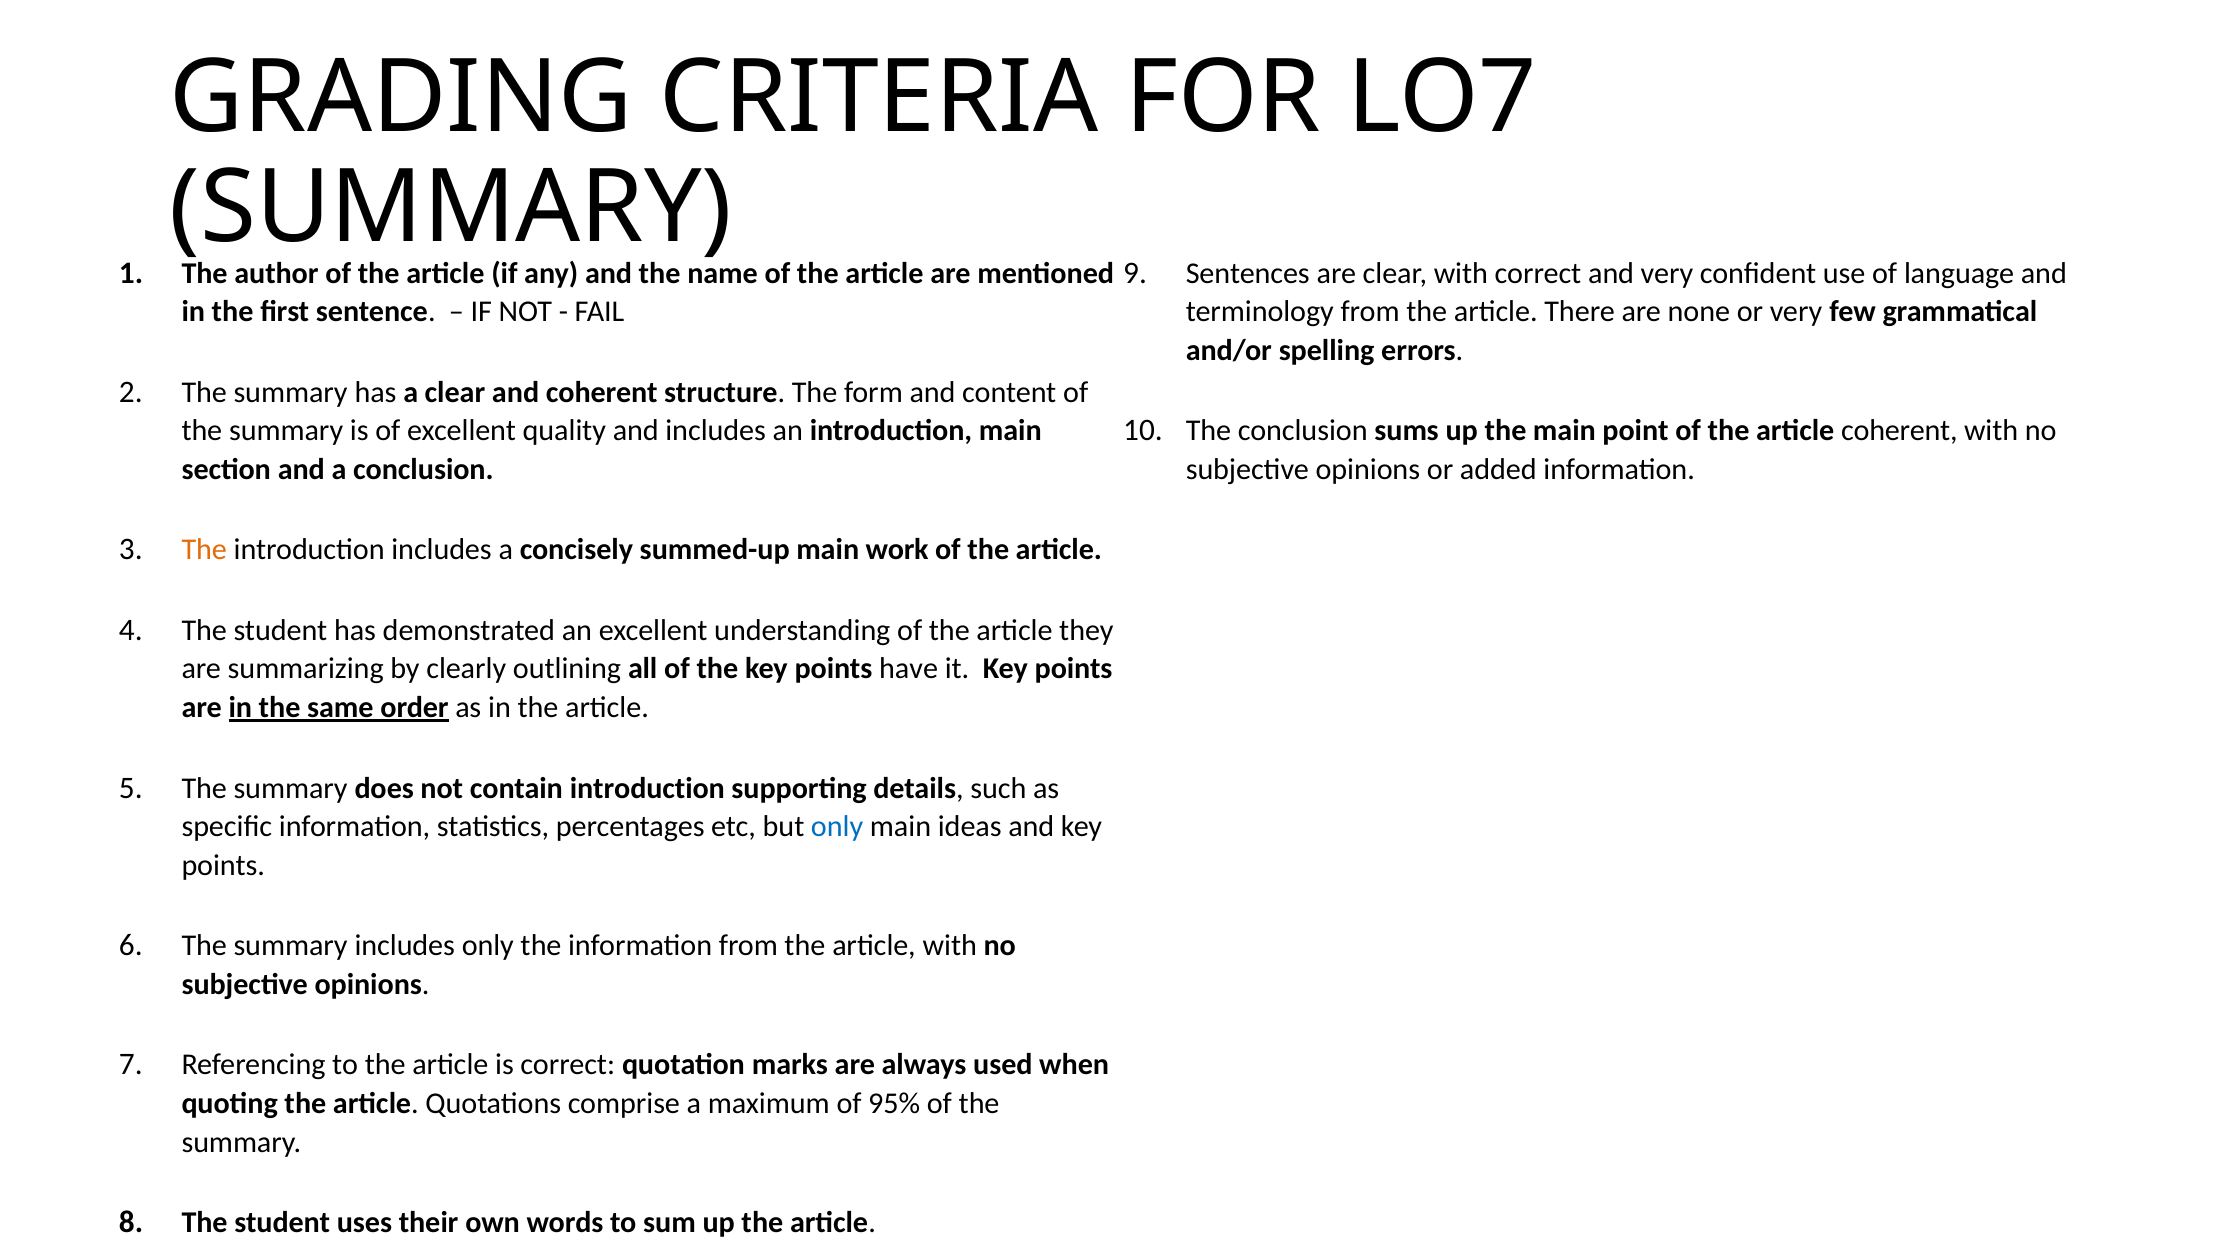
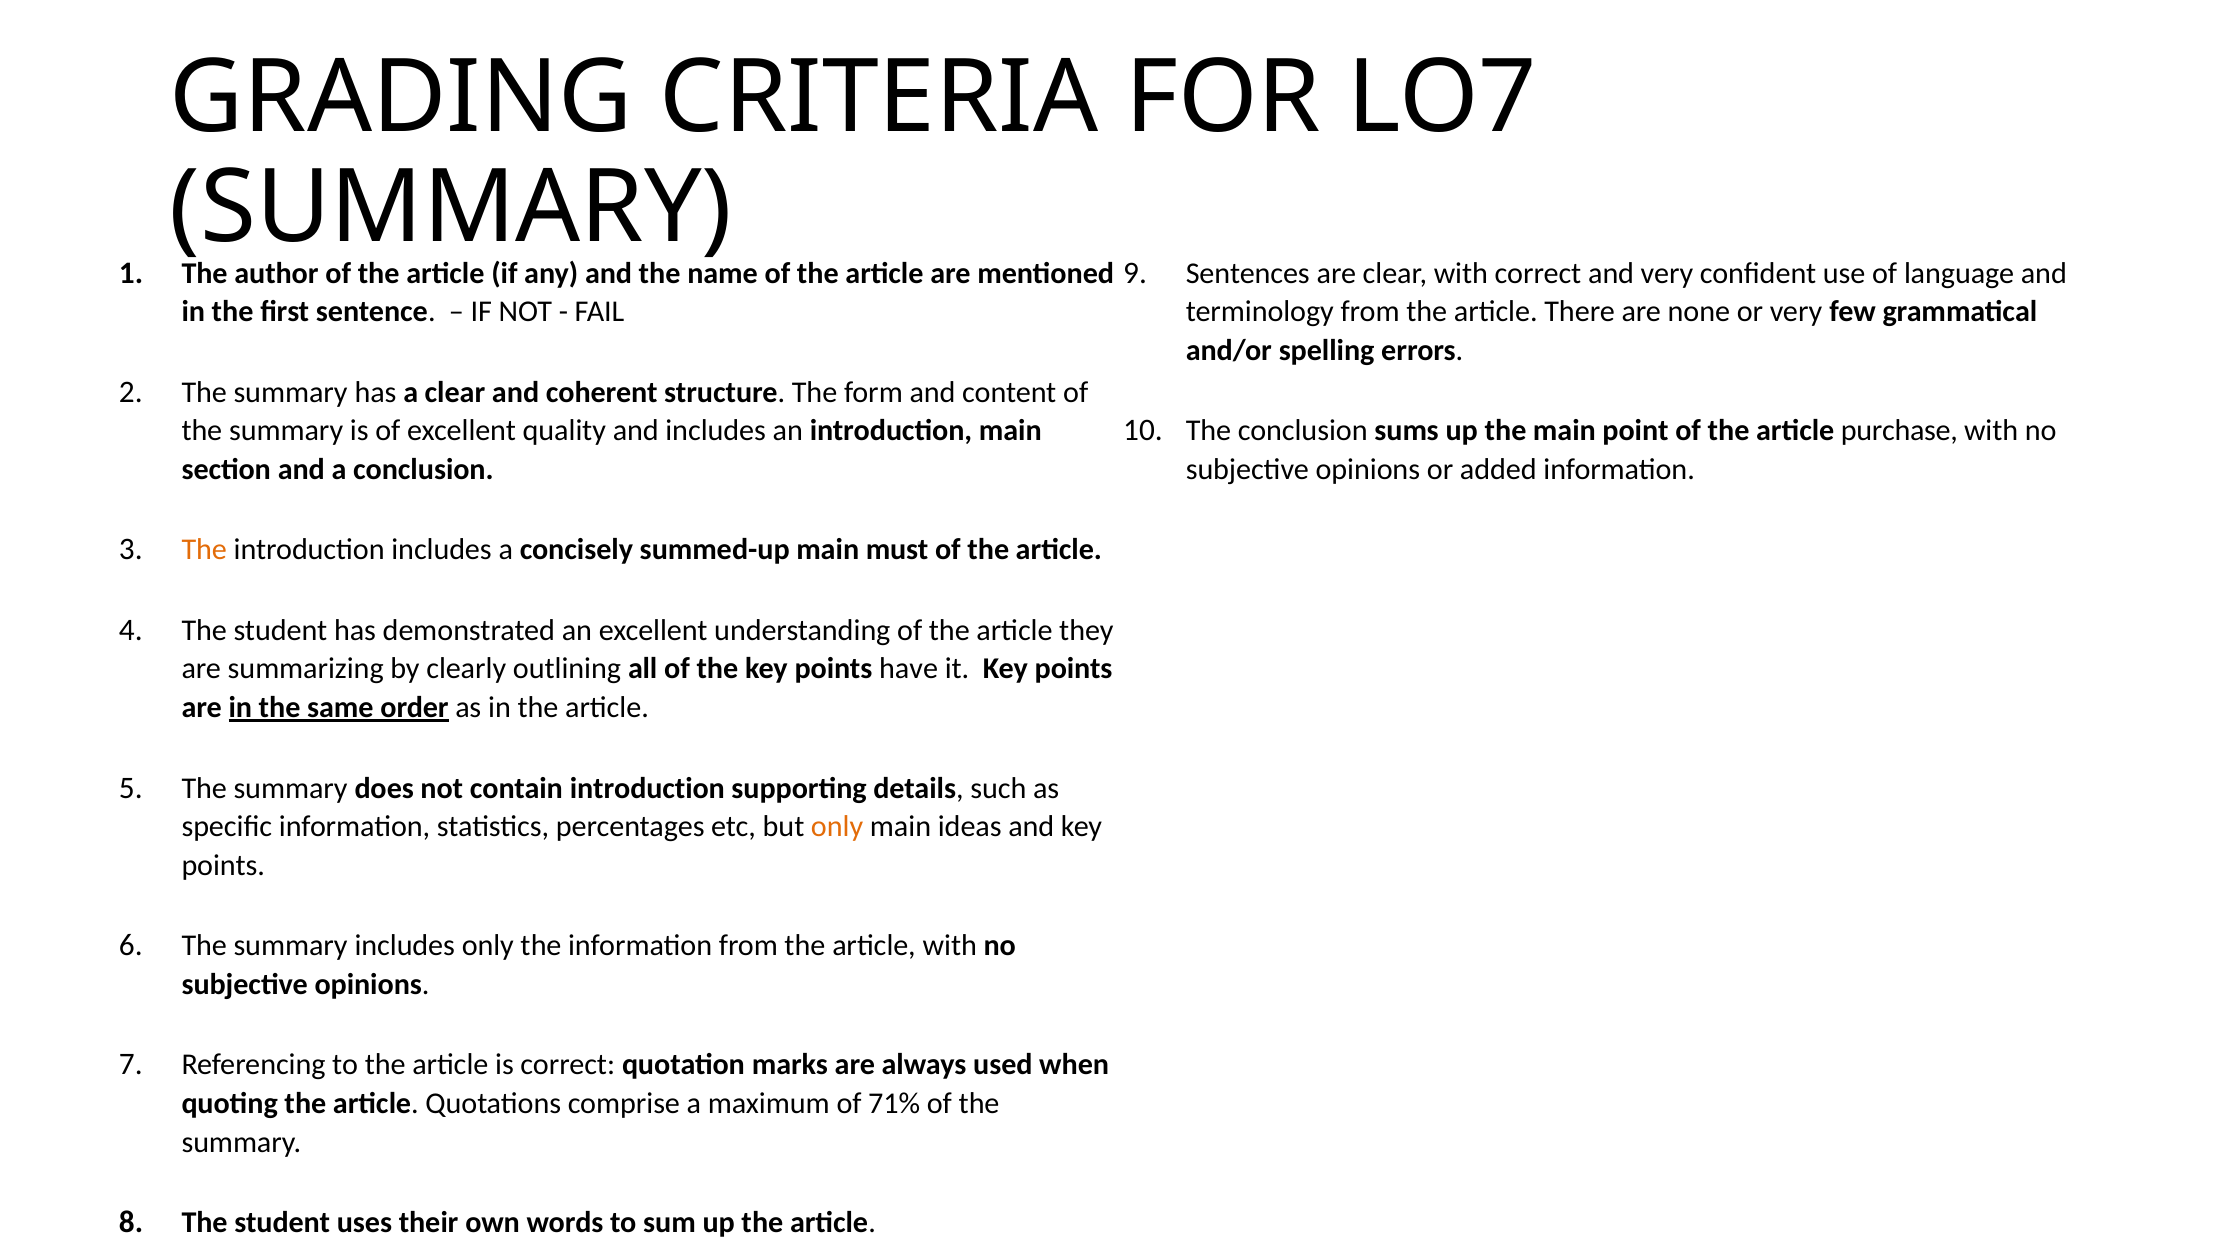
article coherent: coherent -> purchase (1899, 431)
work: work -> must (897, 550)
only colour: blue -> orange (837, 827)
95%: 95% -> 71% (894, 1104)
